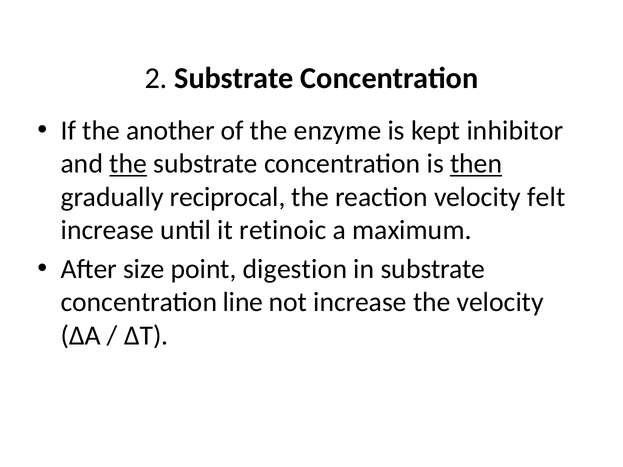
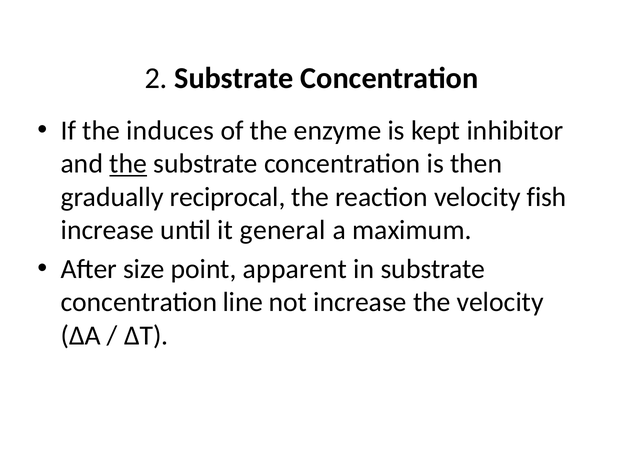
another: another -> induces (170, 131)
then underline: present -> none (476, 164)
felt: felt -> fish (547, 197)
retinoic: retinoic -> general (283, 230)
digestion: digestion -> apparent (295, 269)
